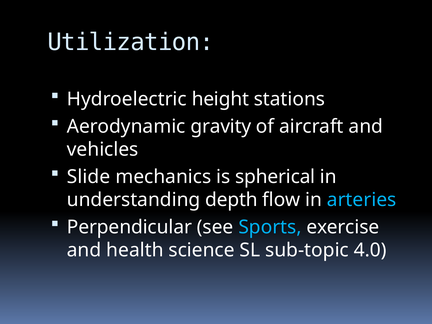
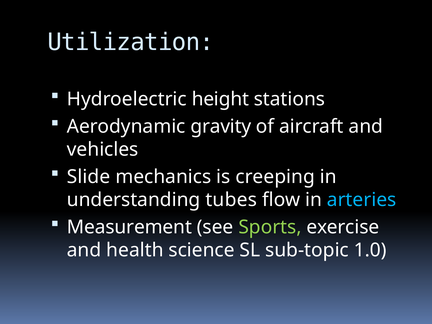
spherical: spherical -> creeping (275, 177)
depth: depth -> tubes (231, 200)
Perpendicular: Perpendicular -> Measurement (129, 227)
Sports colour: light blue -> light green (270, 227)
4.0: 4.0 -> 1.0 (370, 250)
